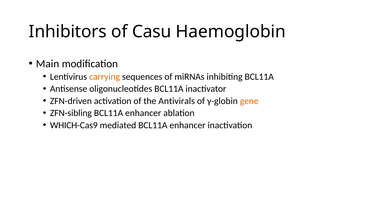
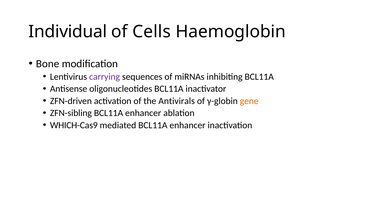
Inhibitors: Inhibitors -> Individual (68, 32)
Casu: Casu -> Cells (152, 32)
Main: Main -> Bone (48, 64)
carrying colour: orange -> purple (105, 77)
